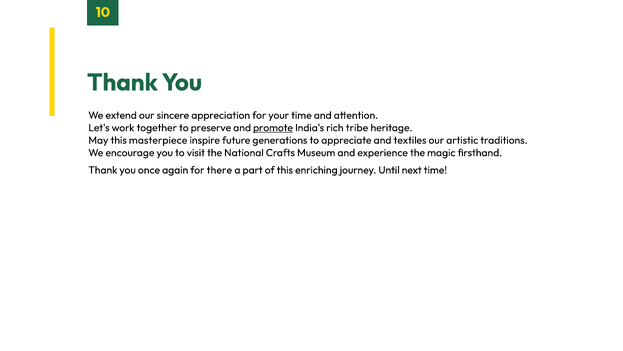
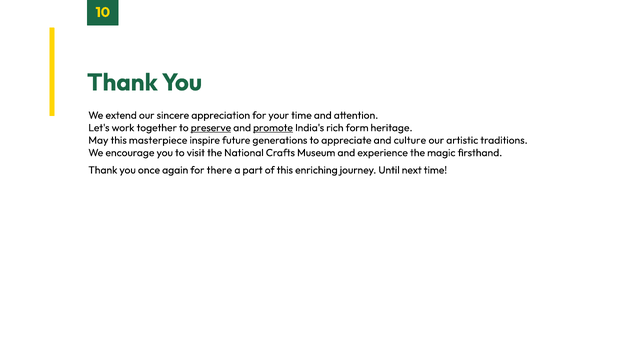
preserve underline: none -> present (211, 128)
tribe: tribe -> form (357, 128)
textiles: textiles -> culture (410, 140)
